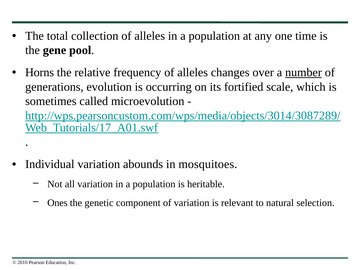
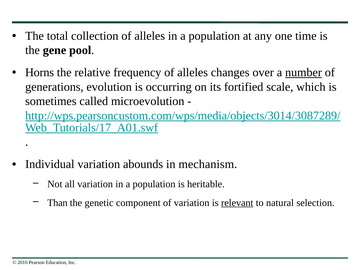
mosquitoes: mosquitoes -> mechanism (208, 164)
Ones: Ones -> Than (57, 203)
relevant underline: none -> present (237, 203)
